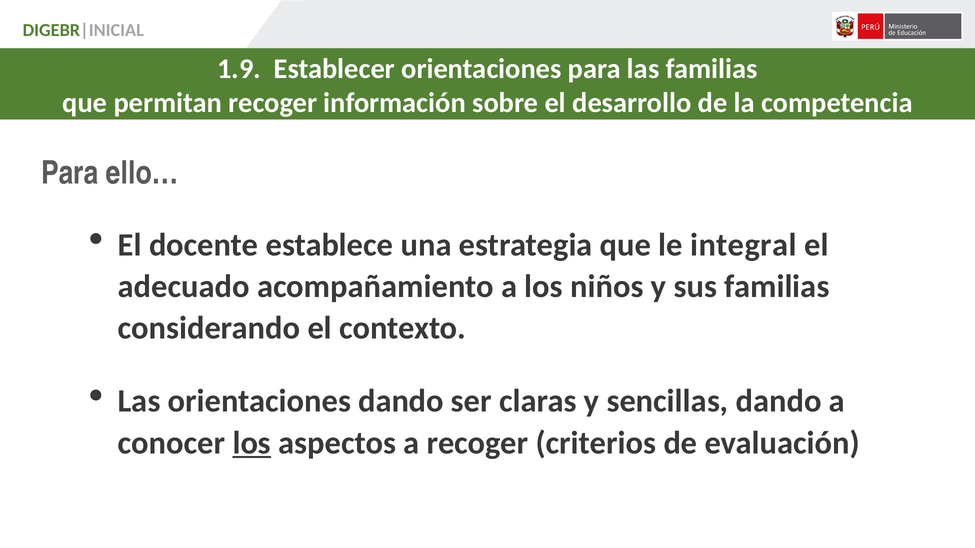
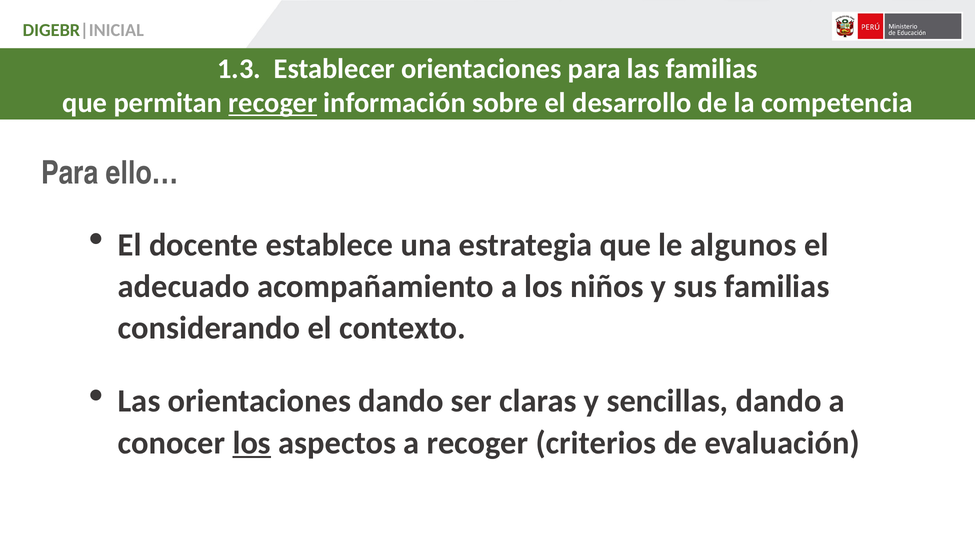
1.9: 1.9 -> 1.3 (239, 69)
recoger underline: none -> present (273, 103)
integral: integral -> algunos (743, 245)
